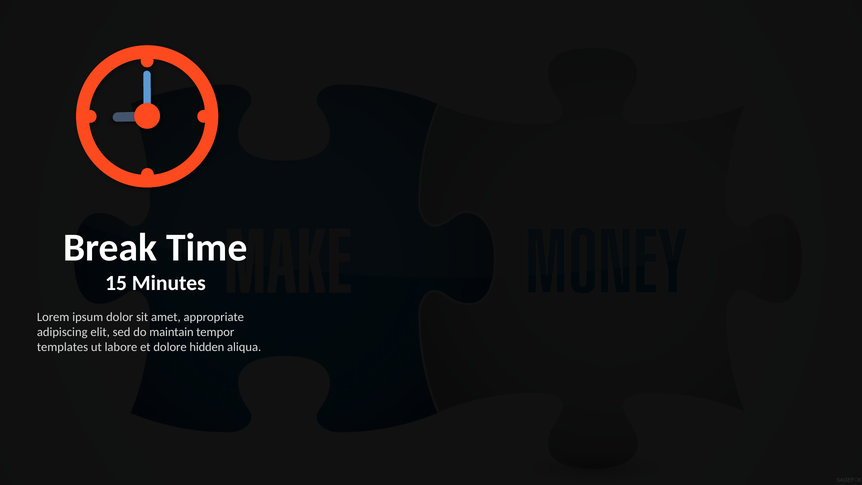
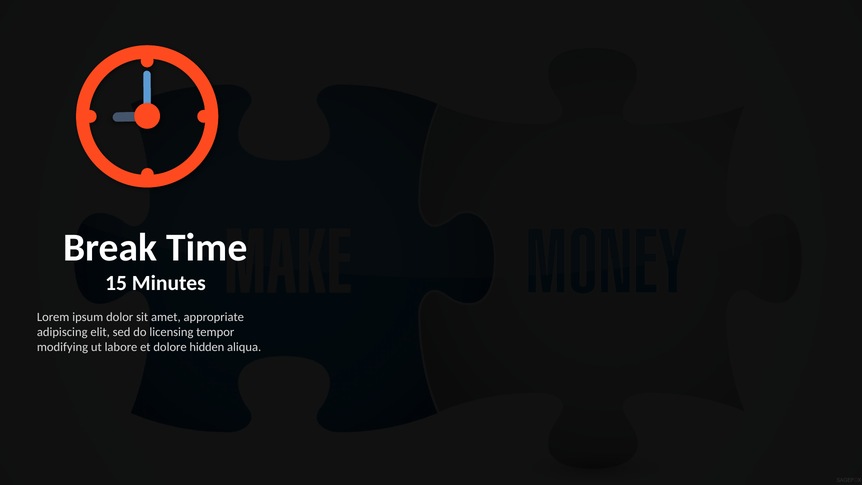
maintain: maintain -> licensing (171, 332)
templates: templates -> modifying (63, 347)
